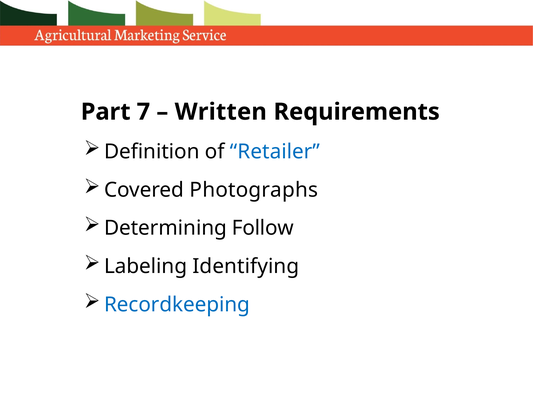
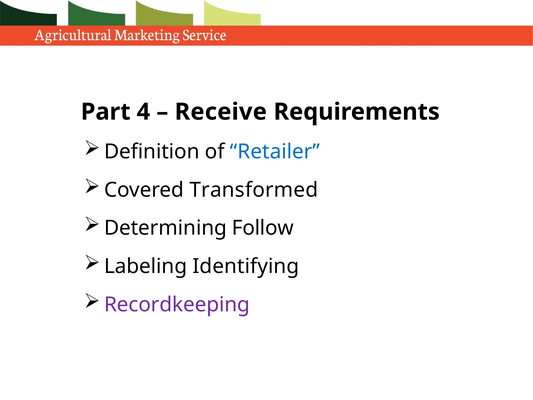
7: 7 -> 4 (143, 112)
Written: Written -> Receive (221, 112)
Photographs: Photographs -> Transformed (254, 190)
Recordkeeping colour: blue -> purple (177, 304)
